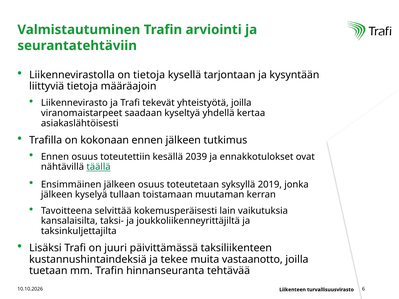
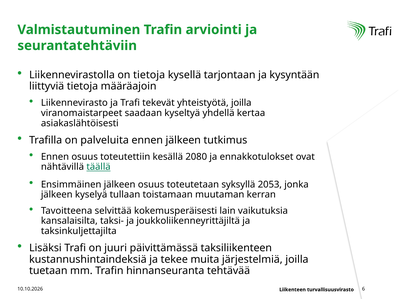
kokonaan: kokonaan -> palveluita (105, 140)
2039: 2039 -> 2080 (196, 157)
2019: 2019 -> 2053 (270, 185)
vastaanotto: vastaanotto -> järjestelmiä (252, 260)
